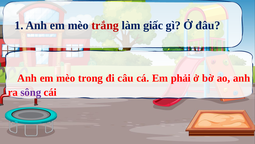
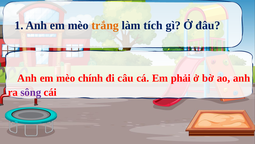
trắng colour: red -> orange (105, 25)
giấc: giấc -> tích (153, 25)
trong: trong -> chính (91, 78)
